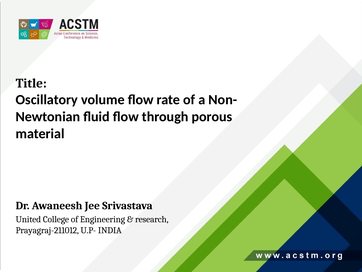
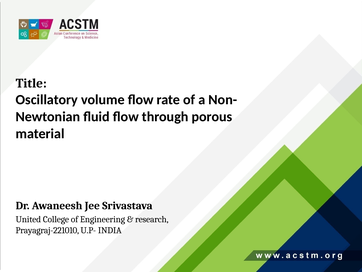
Prayagraj-211012: Prayagraj-211012 -> Prayagraj-221010 (47, 230)
